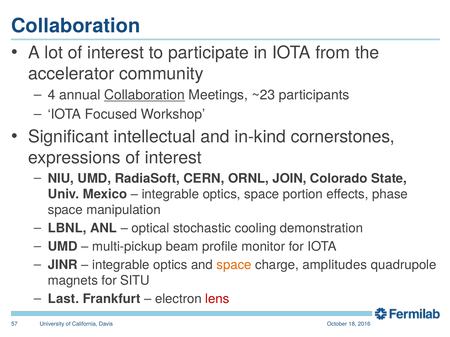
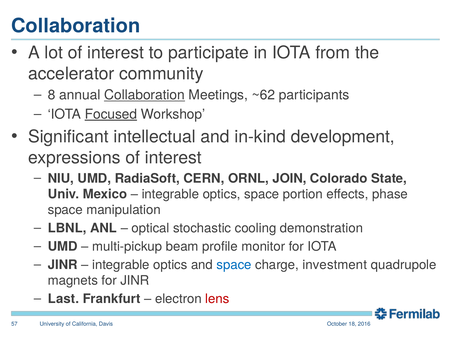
4: 4 -> 8 (52, 95)
~23: ~23 -> ~62 (263, 95)
Focused underline: none -> present (111, 114)
cornerstones: cornerstones -> development (343, 137)
space colour: orange -> blue (234, 265)
amplitudes: amplitudes -> investment (335, 265)
for SITU: SITU -> JINR (135, 281)
